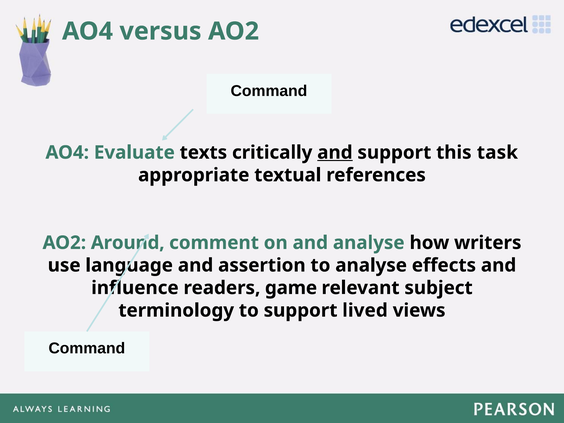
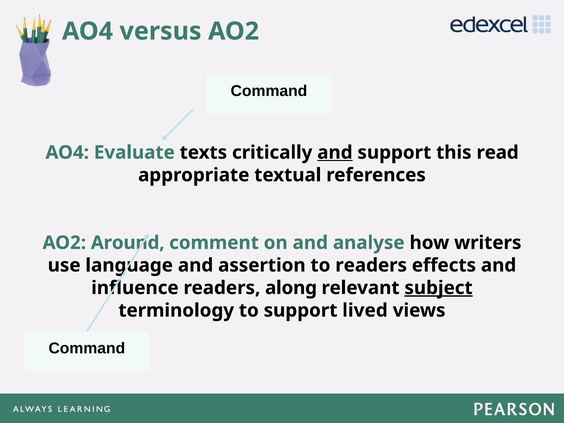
task: task -> read (498, 153)
to analyse: analyse -> readers (371, 265)
game: game -> along (291, 288)
subject underline: none -> present (439, 288)
